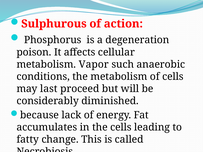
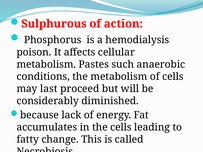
degeneration: degeneration -> hemodialysis (137, 40)
Vapor: Vapor -> Pastes (94, 65)
